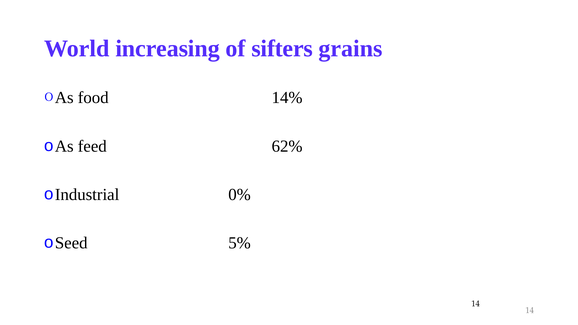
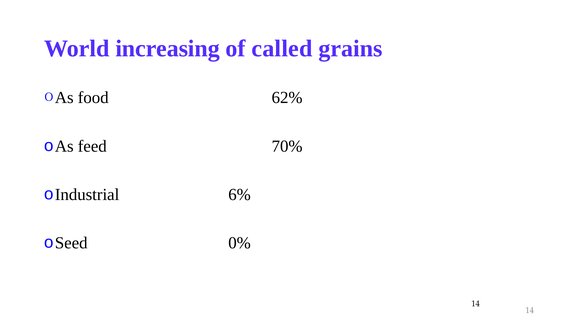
sifters: sifters -> called (282, 49)
14%: 14% -> 62% (287, 98)
62%: 62% -> 70% (287, 146)
0%: 0% -> 6% (240, 195)
5%: 5% -> 0% (240, 243)
